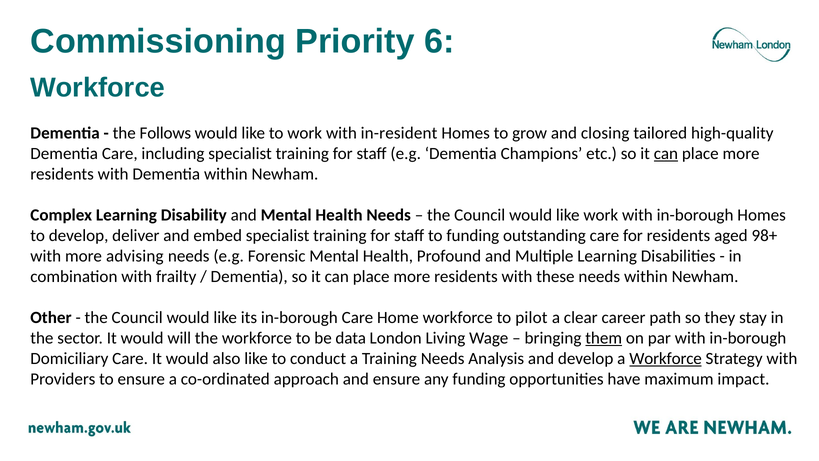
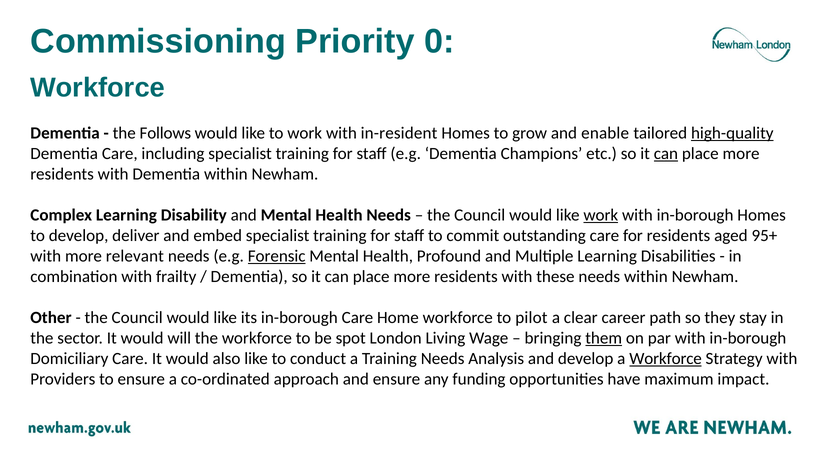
6: 6 -> 0 (439, 41)
closing: closing -> enable (605, 133)
high-quality underline: none -> present (732, 133)
work underline: none -> present (601, 215)
to funding: funding -> commit (473, 235)
98+: 98+ -> 95+ (764, 235)
advising: advising -> relevant (135, 256)
Forensic underline: none -> present (277, 256)
data: data -> spot (351, 338)
